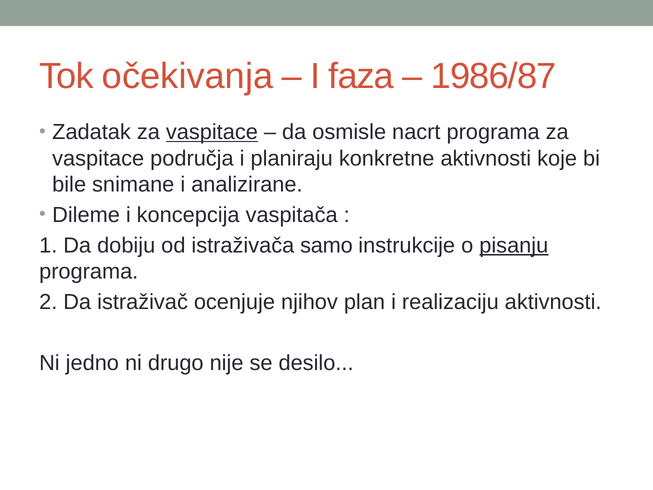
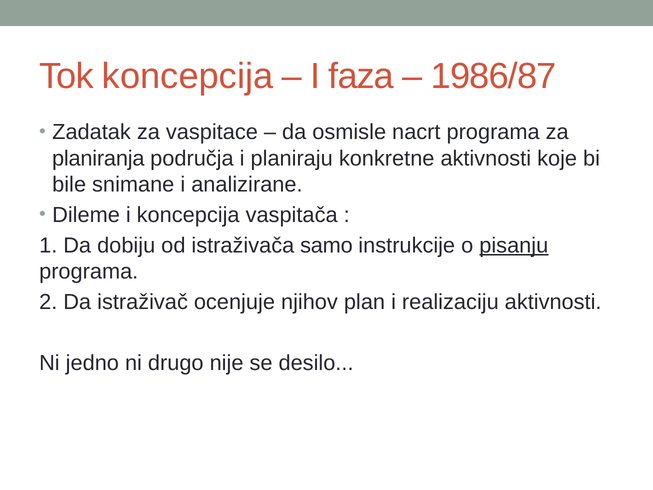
Tok očekivanja: očekivanja -> koncepcija (188, 76)
vaspitace underline: present -> none (212, 132)
vaspitace: vaspitace -> planiranja (98, 158)
